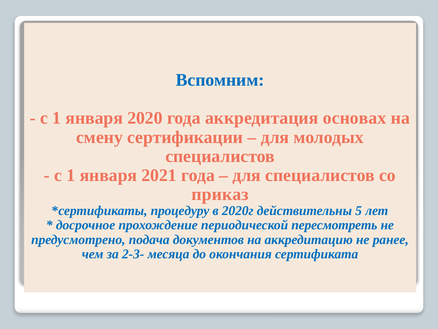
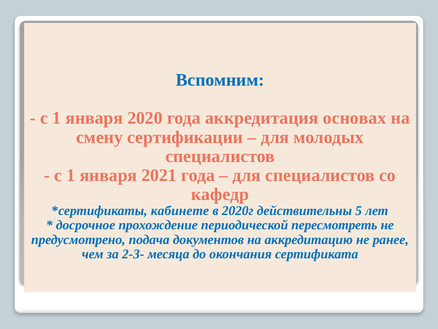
приказ: приказ -> кафедр (220, 194)
процедуру: процедуру -> кабинете (180, 210)
